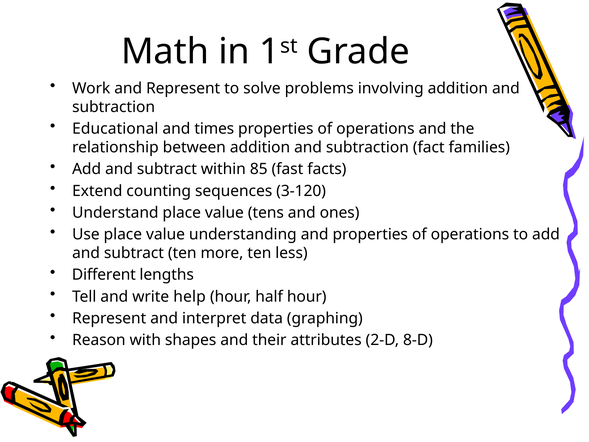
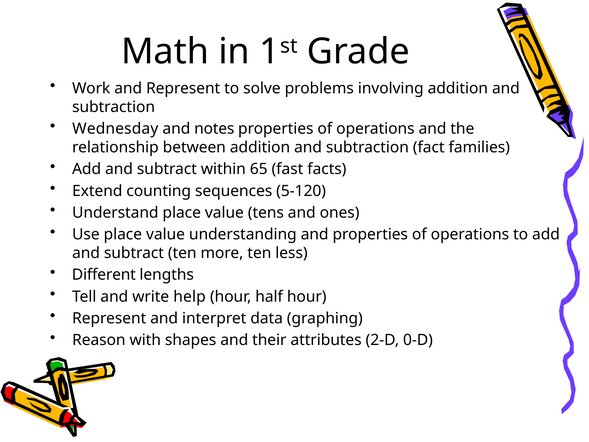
Educational: Educational -> Wednesday (115, 129)
times: times -> notes (214, 129)
85: 85 -> 65 (259, 169)
3-120: 3-120 -> 5-120 (301, 191)
8-D: 8-D -> 0-D (418, 340)
